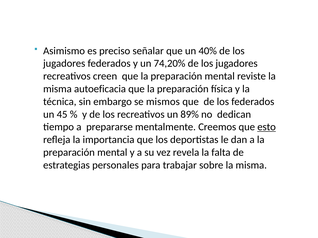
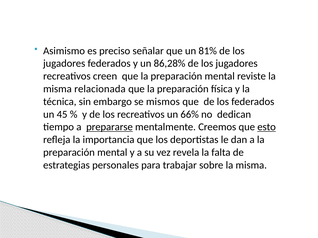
40%: 40% -> 81% (208, 51)
74,20%: 74,20% -> 86,28% (170, 64)
autoeficacia: autoeficacia -> relacionada (100, 89)
89%: 89% -> 66% (190, 114)
prepararse underline: none -> present (109, 127)
